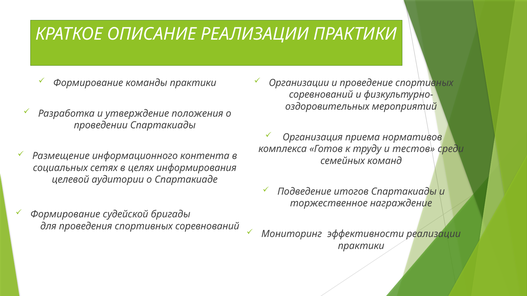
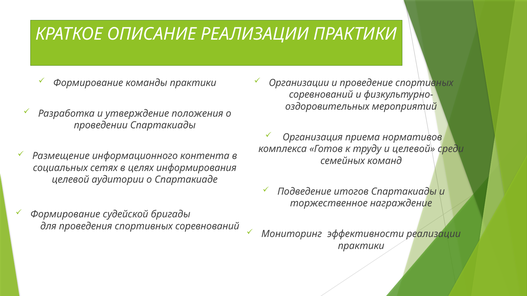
и тестов: тестов -> целевой (414, 149)
